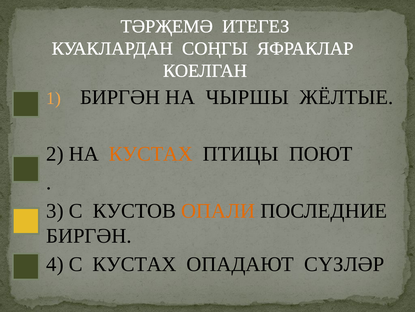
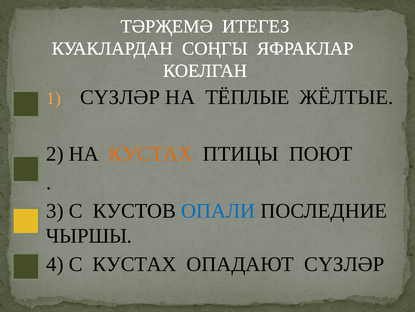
БИРГӘН: БИРГӘН -> СҮЗЛӘР (120, 97)
ЧЫРШЫ: ЧЫРШЫ -> ТЁПЛЫЕ (248, 97)
ОПАЛИ colour: orange -> blue (218, 210)
БИРГӘН: БИРГӘН -> ЧЫРШЫ (89, 235)
